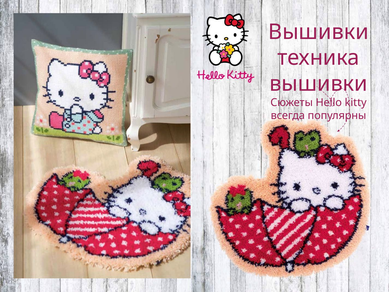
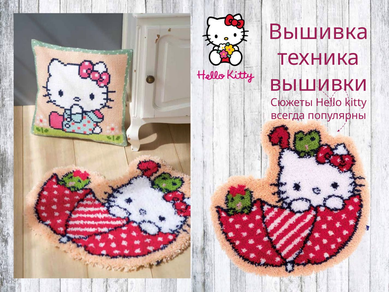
Вышивки: Вышивки -> Вышивка (318, 32)
